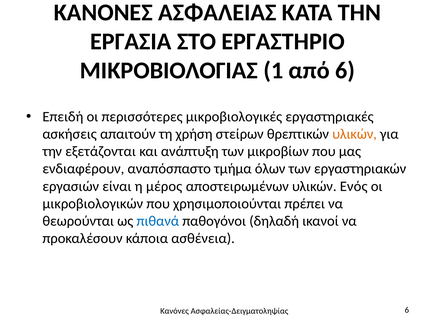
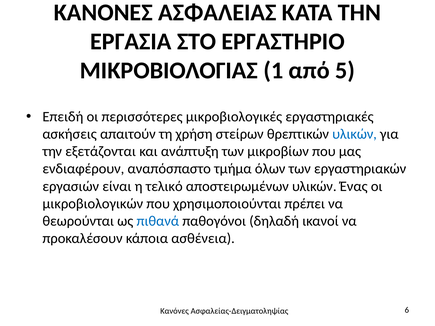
από 6: 6 -> 5 (345, 70)
υλικών colour: orange -> blue (355, 134)
μέρος: μέρος -> τελικό (164, 186)
Ενός: Ενός -> Ένας (354, 186)
